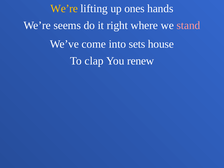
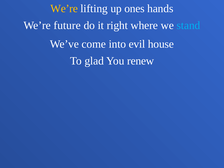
seems: seems -> future (67, 25)
stand colour: pink -> light blue (188, 25)
sets: sets -> evil (137, 44)
clap: clap -> glad (94, 61)
